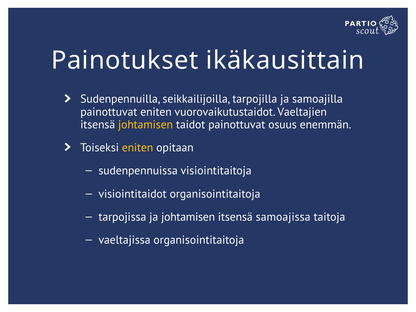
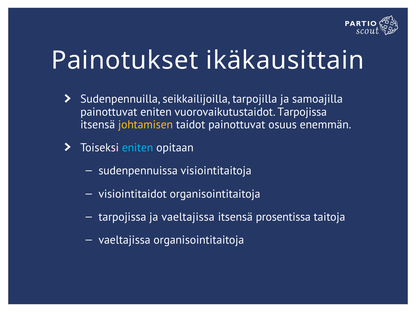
vuorovaikutustaidot Vaeltajien: Vaeltajien -> Tarpojissa (302, 112)
eniten colour: yellow -> light blue (138, 148)
ja johtamisen: johtamisen -> vaeltajissa (188, 217)
samoajissa: samoajissa -> prosentissa (283, 217)
